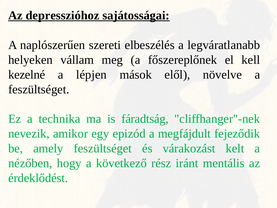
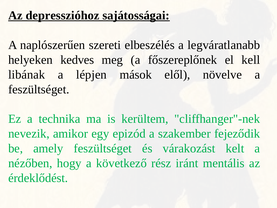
vállam: vállam -> kedves (77, 60)
kezelné: kezelné -> libának (27, 74)
fáradtság: fáradtság -> kerültem (145, 119)
megfájdult: megfájdult -> szakember (184, 134)
